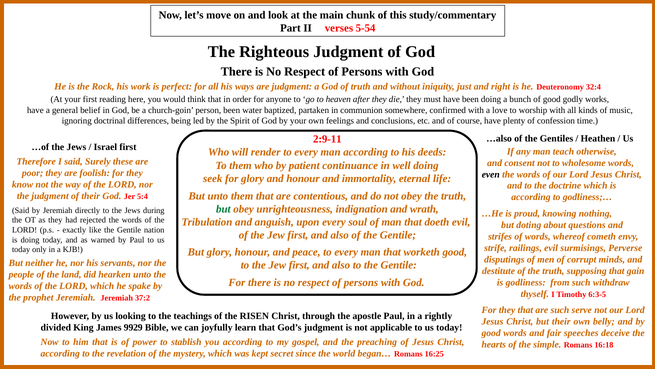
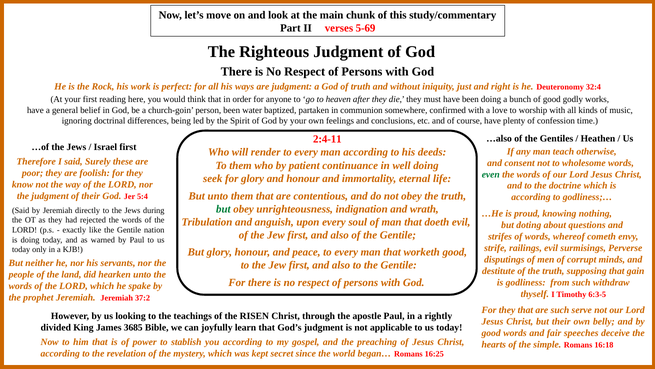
5-54: 5-54 -> 5-69 (366, 28)
2:9-11: 2:9-11 -> 2:4-11 (327, 139)
even colour: black -> green (491, 174)
9929: 9929 -> 3685 (133, 327)
